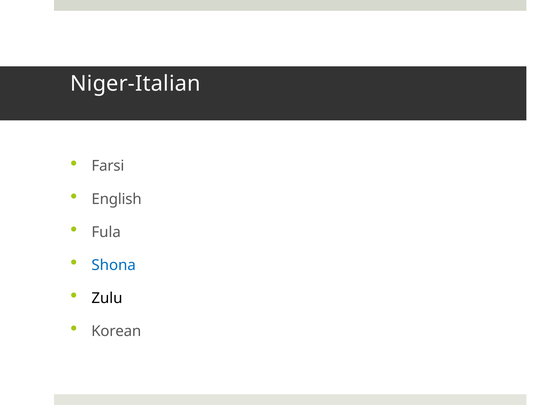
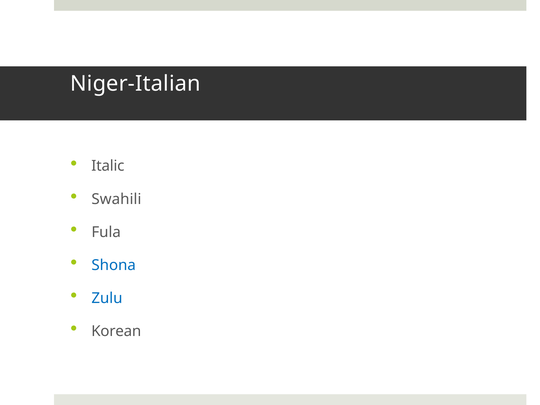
Farsi: Farsi -> Italic (108, 166)
English: English -> Swahili (116, 199)
Zulu colour: black -> blue (107, 298)
